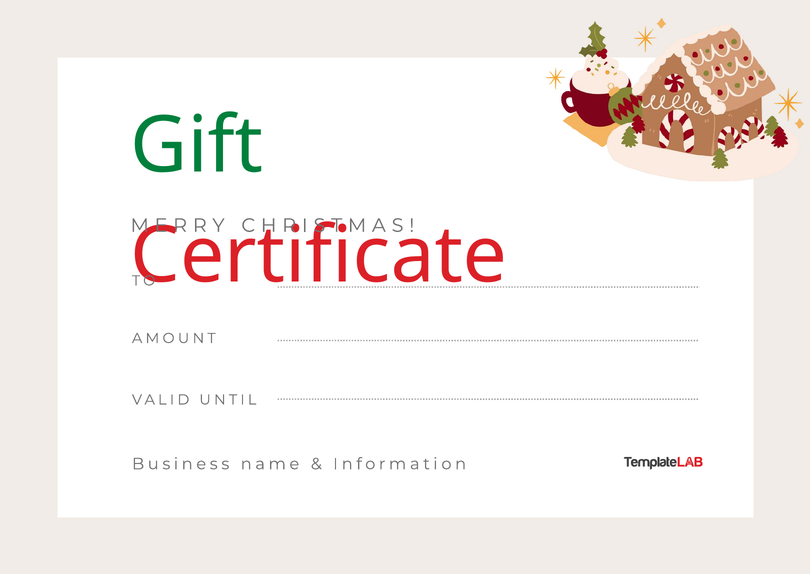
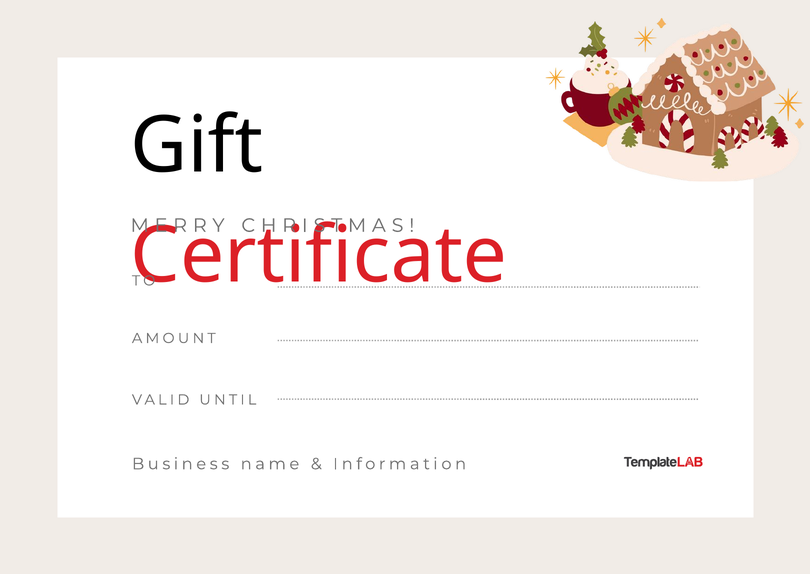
Gift colour: green -> black (197, 146)
